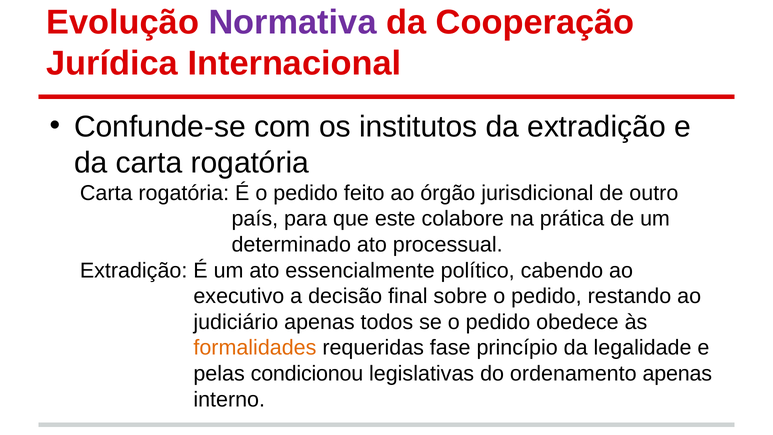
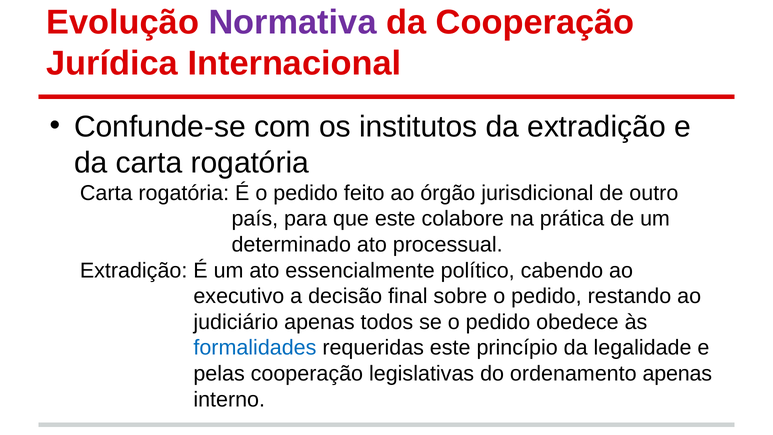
formalidades colour: orange -> blue (255, 348)
requeridas fase: fase -> este (450, 348)
pelas condicionou: condicionou -> cooperação (307, 373)
